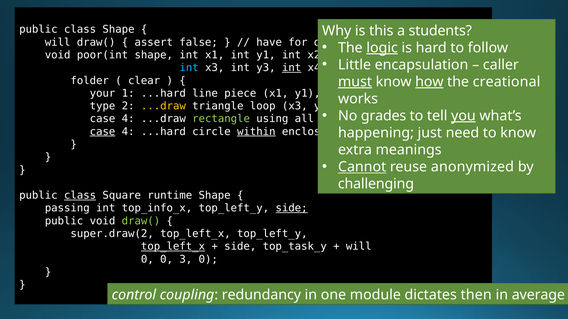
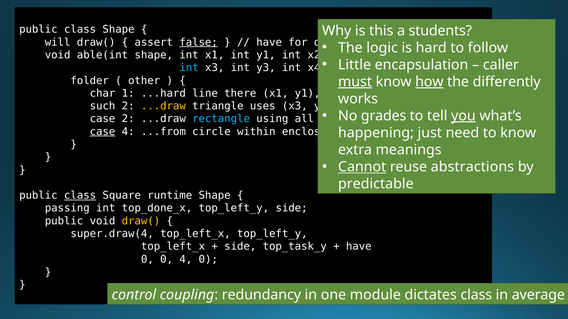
false underline: none -> present (199, 42)
logic underline: present -> none (382, 48)
poor(int: poor(int -> able(int (102, 55)
int underline: present -> none (292, 68)
clear: clear -> other (144, 81)
creational: creational -> differently (507, 82)
your: your -> char (103, 93)
piece: piece -> there (240, 93)
type: type -> such (103, 106)
loop: loop -> uses (263, 106)
4: 4 -> 2 (128, 119)
rectangle colour: light green -> light blue (221, 119)
4 ...hard: ...hard -> ...from (163, 132)
within underline: present -> none (256, 132)
anonymized: anonymized -> abstractions (472, 167)
challenging: challenging -> predictable (376, 184)
top_info_x: top_info_x -> top_done_x (157, 208)
side underline: present -> none (292, 208)
draw( colour: light green -> yellow (141, 221)
super.draw(2: super.draw(2 -> super.draw(4 (112, 234)
top_left_x underline: present -> none (173, 247)
will: will -> have (359, 247)
0 3: 3 -> 4 (186, 260)
dictates then: then -> class (476, 295)
